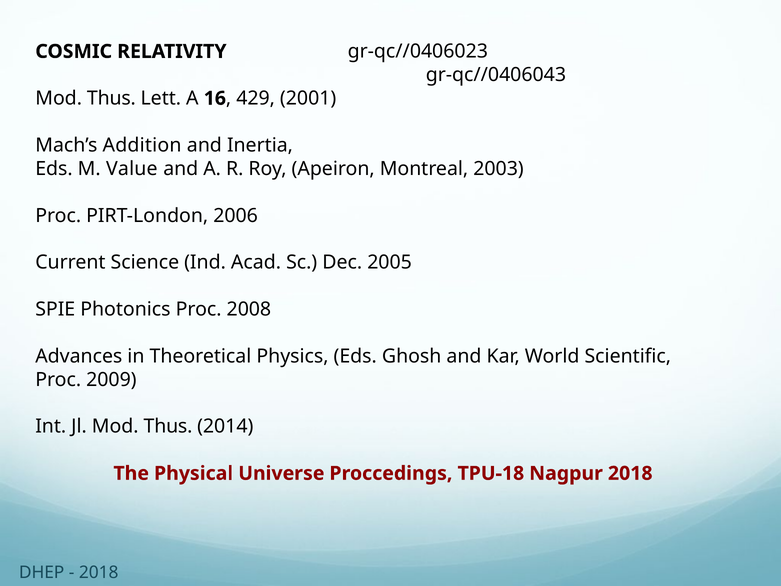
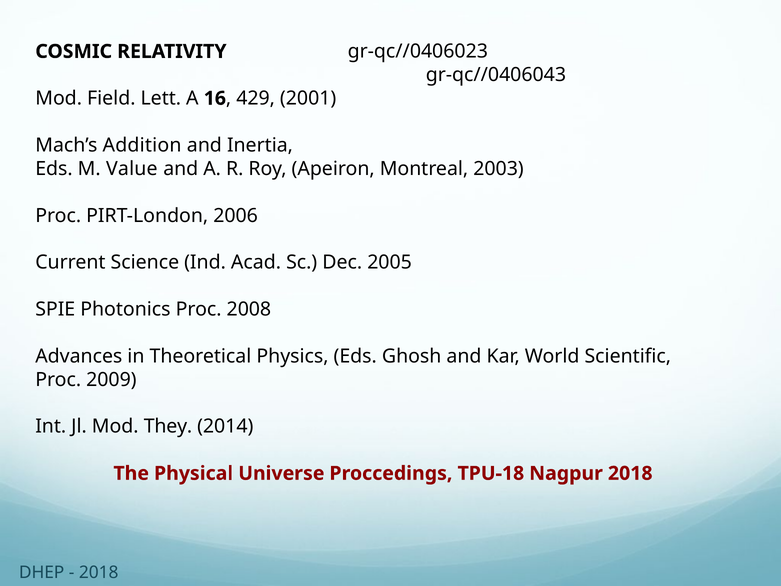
Thus: Thus -> Field (111, 98)
Jl Mod Thus: Thus -> They (168, 426)
